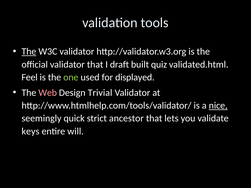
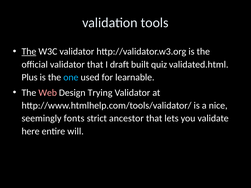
Feel: Feel -> Plus (30, 77)
one colour: light green -> light blue (71, 77)
displayed: displayed -> learnable (135, 77)
Trivial: Trivial -> Trying (100, 93)
nice underline: present -> none (218, 106)
quick: quick -> fonts (74, 118)
keys: keys -> here (31, 131)
